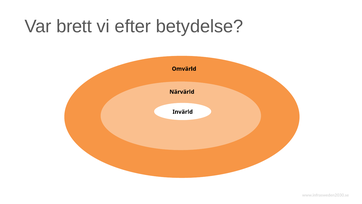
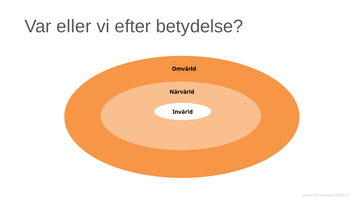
brett: brett -> eller (74, 26)
